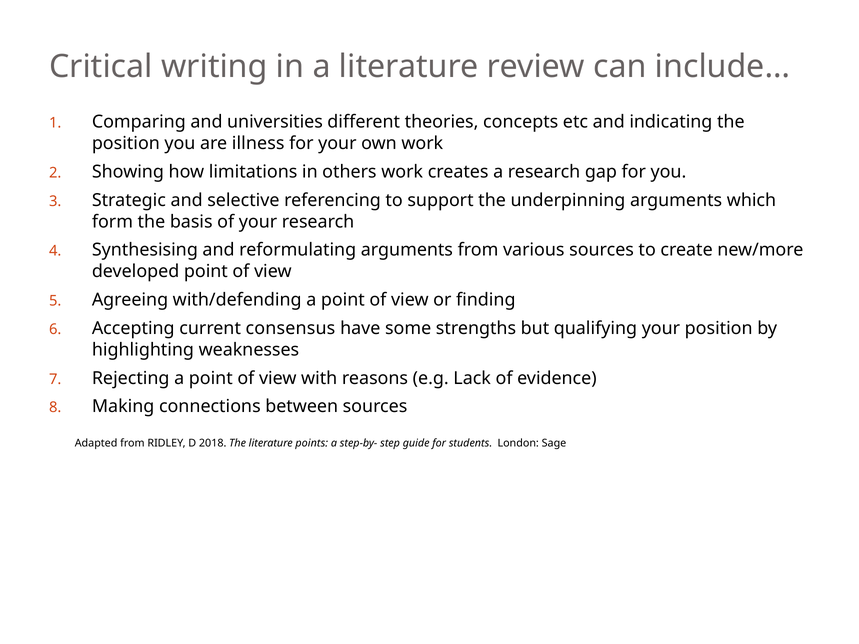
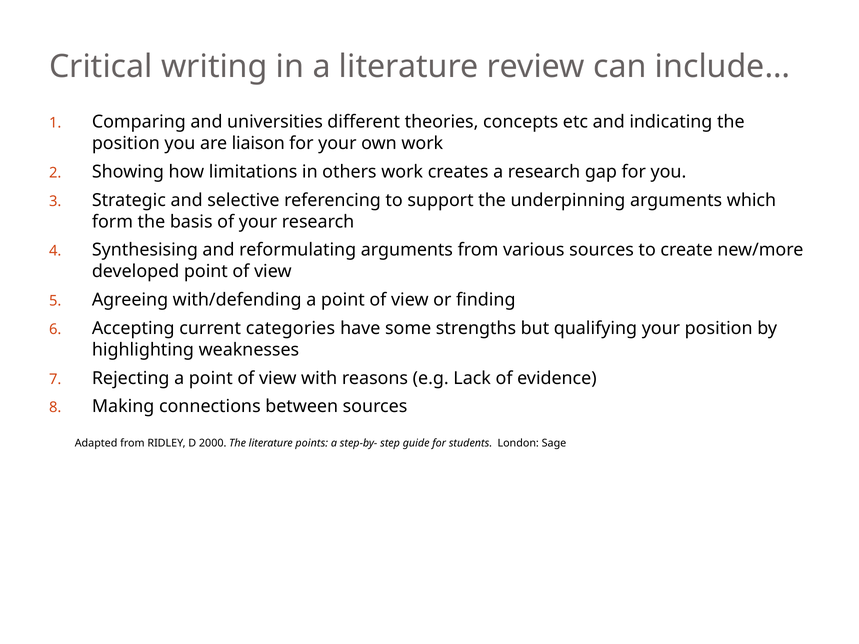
illness: illness -> liaison (258, 143)
consensus: consensus -> categories (290, 328)
2018: 2018 -> 2000 (213, 443)
